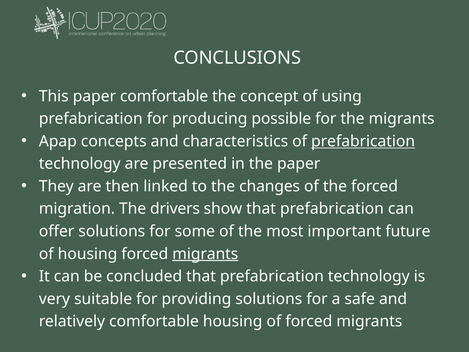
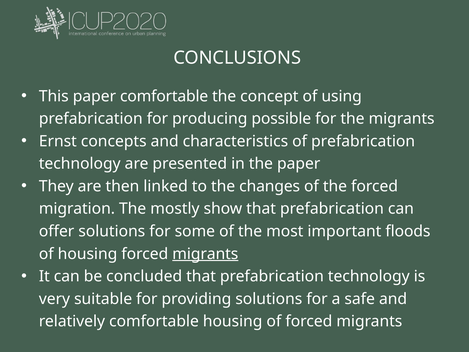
Apap: Apap -> Ernst (58, 141)
prefabrication underline: present -> none (363, 141)
drivers: drivers -> mostly (175, 209)
future: future -> floods (408, 231)
